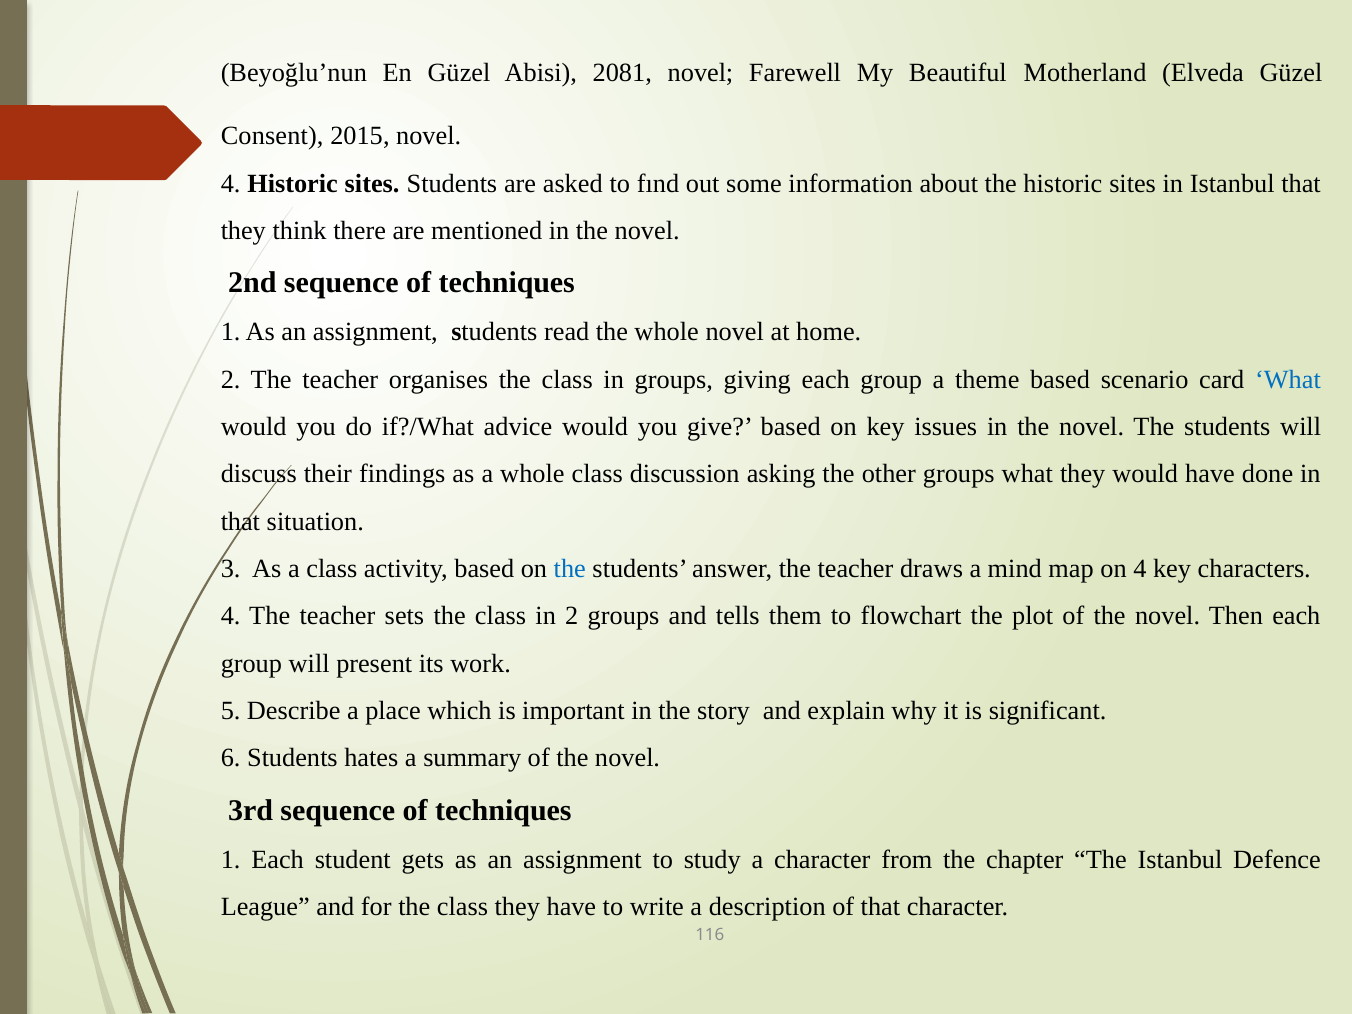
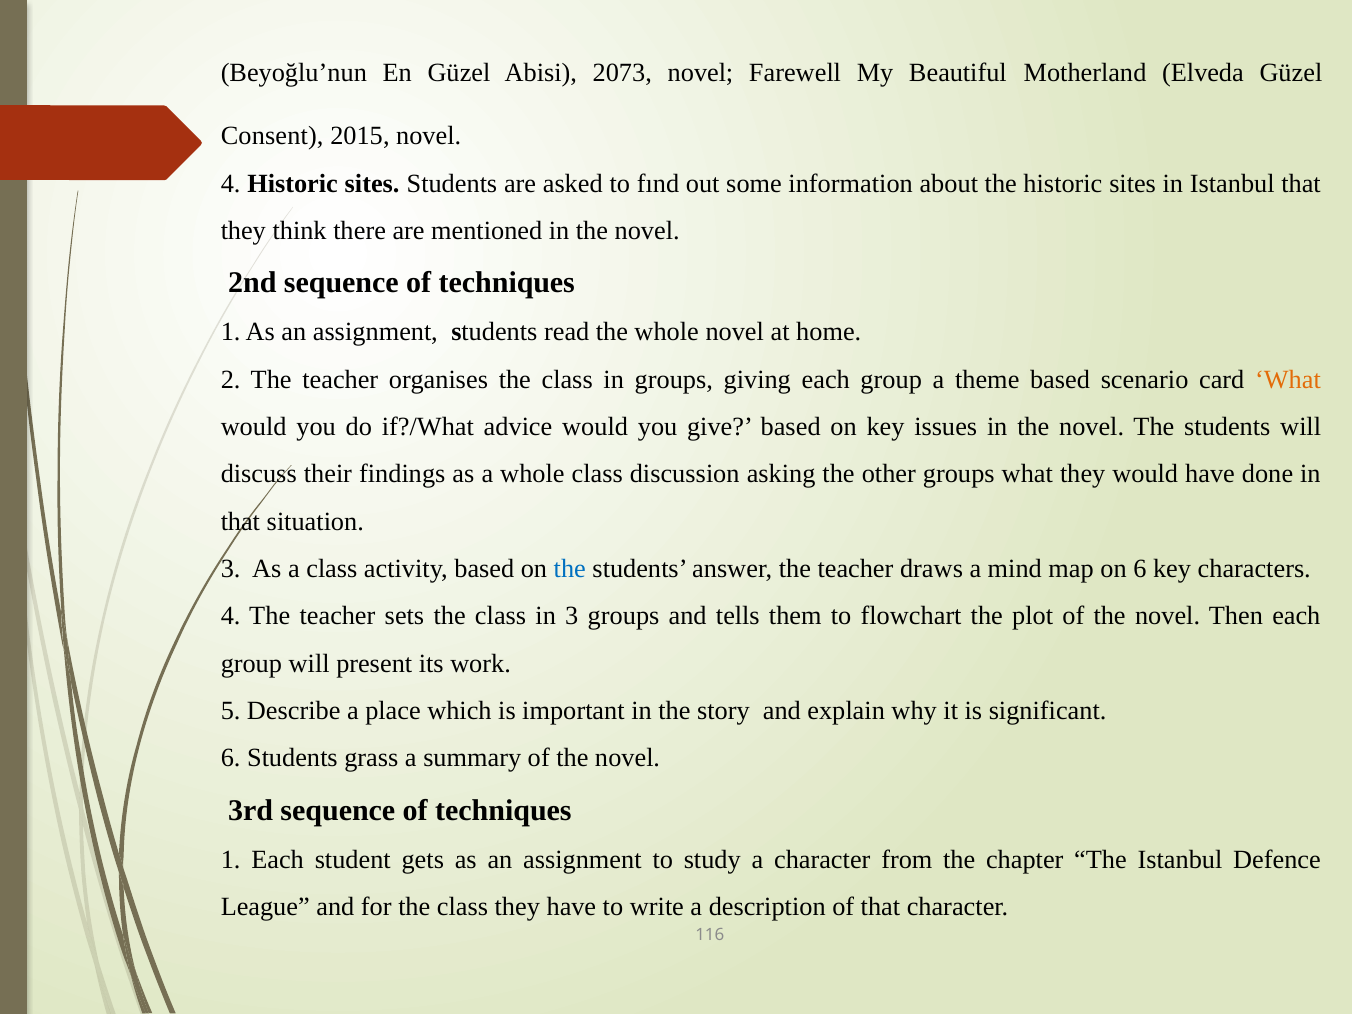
2081: 2081 -> 2073 (622, 73)
What colour: blue -> orange (1288, 380)
on 4: 4 -> 6 (1140, 569)
in 2: 2 -> 3 (572, 616)
hates: hates -> grass (371, 758)
